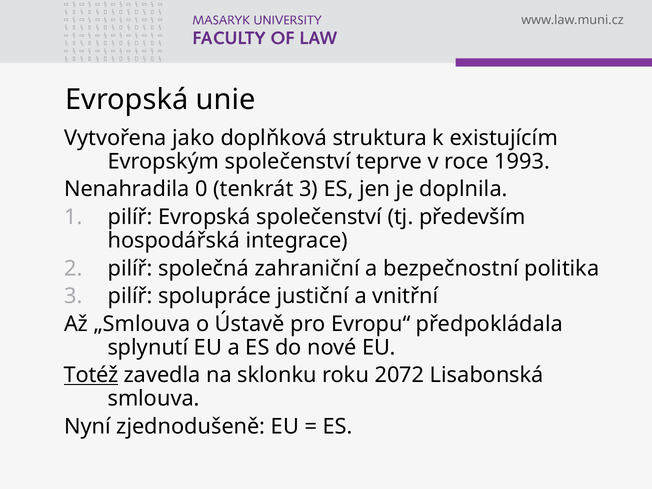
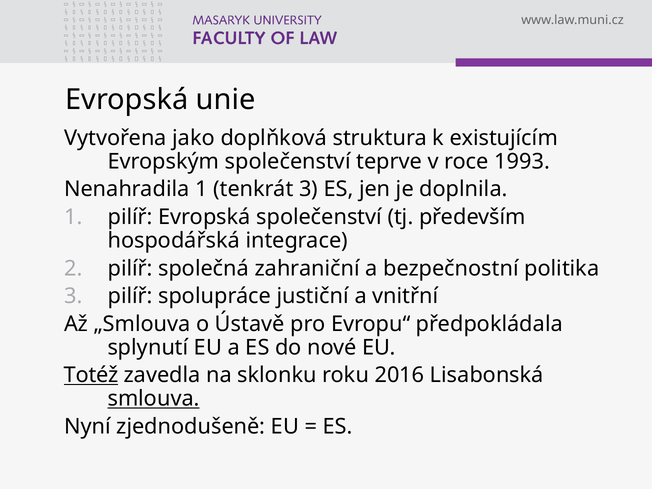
Nenahradila 0: 0 -> 1 (201, 189)
2072: 2072 -> 2016 (399, 375)
smlouva underline: none -> present (154, 399)
